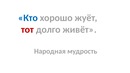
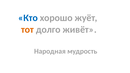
тот colour: red -> orange (27, 30)
